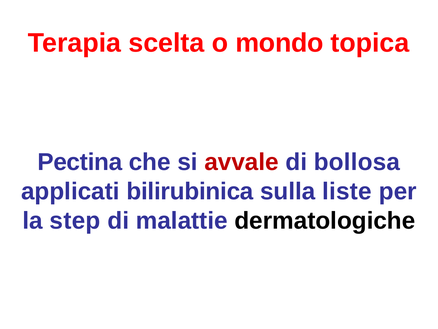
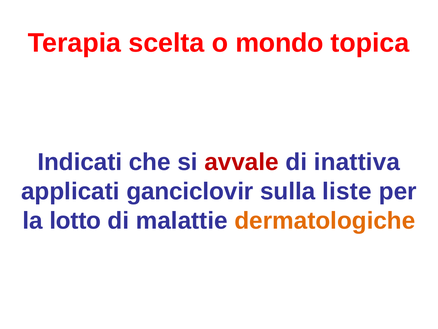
Pectina: Pectina -> Indicati (80, 162)
bollosa: bollosa -> inattiva (357, 162)
bilirubinica: bilirubinica -> ganciclovir (190, 191)
step: step -> lotto (75, 220)
dermatologiche colour: black -> orange (325, 220)
